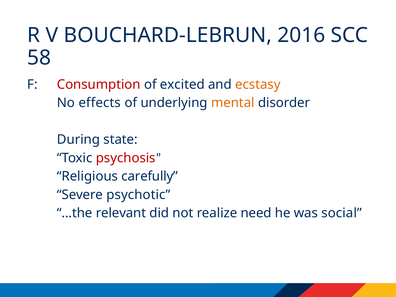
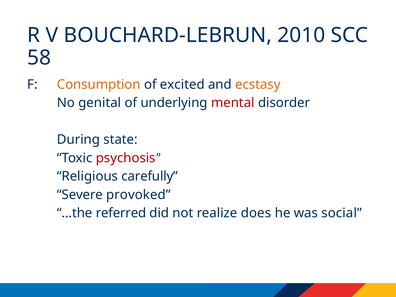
2016: 2016 -> 2010 (301, 35)
Consumption colour: red -> orange (99, 84)
effects: effects -> genital (100, 103)
mental colour: orange -> red (233, 103)
psychotic: psychotic -> provoked (138, 195)
relevant: relevant -> referred (121, 213)
need: need -> does (256, 213)
